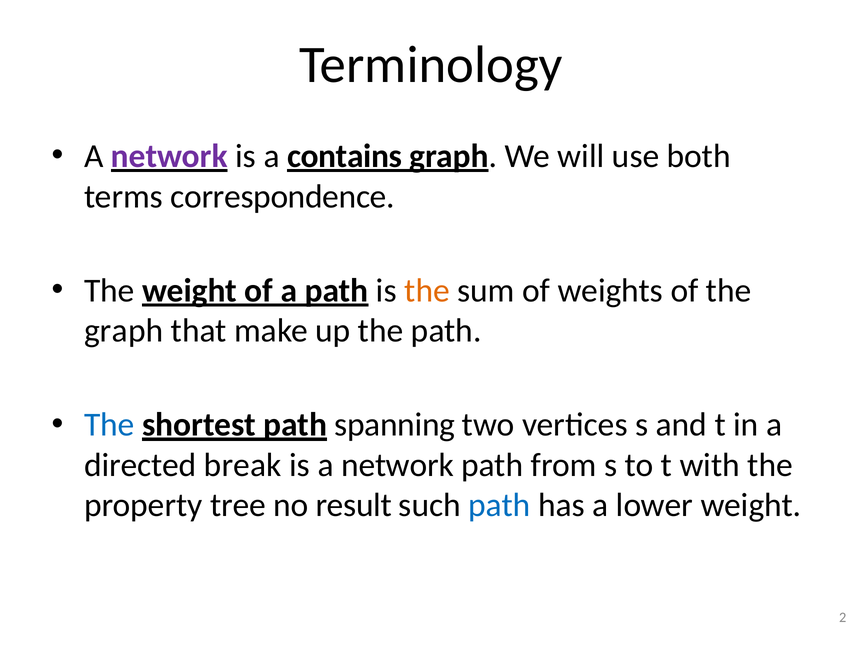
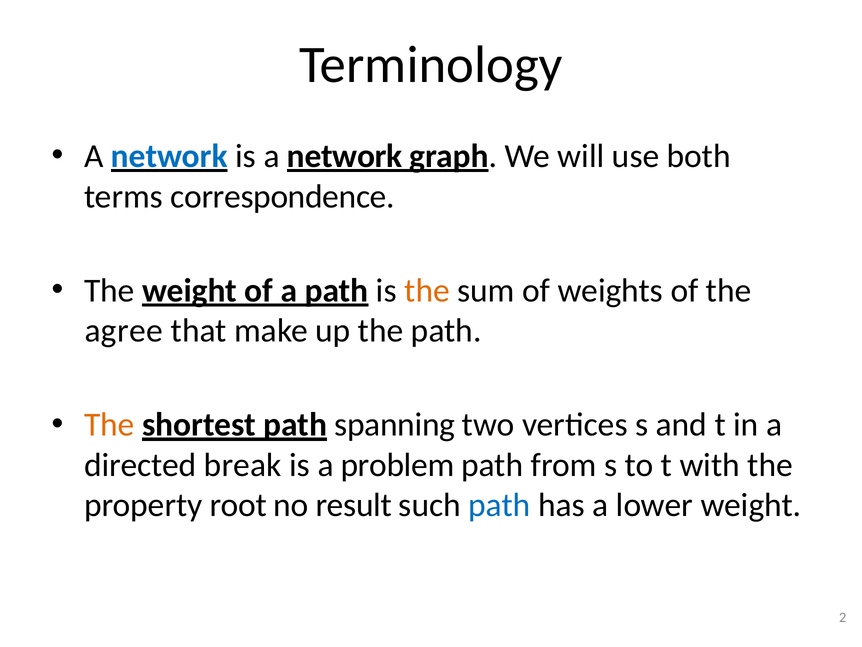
network colour: purple -> blue (169, 156)
is a contains: contains -> network (345, 156)
graph: graph -> agree (124, 331)
The colour: blue -> orange (109, 424)
is a network: network -> problem (398, 465)
tree: tree -> root (238, 505)
